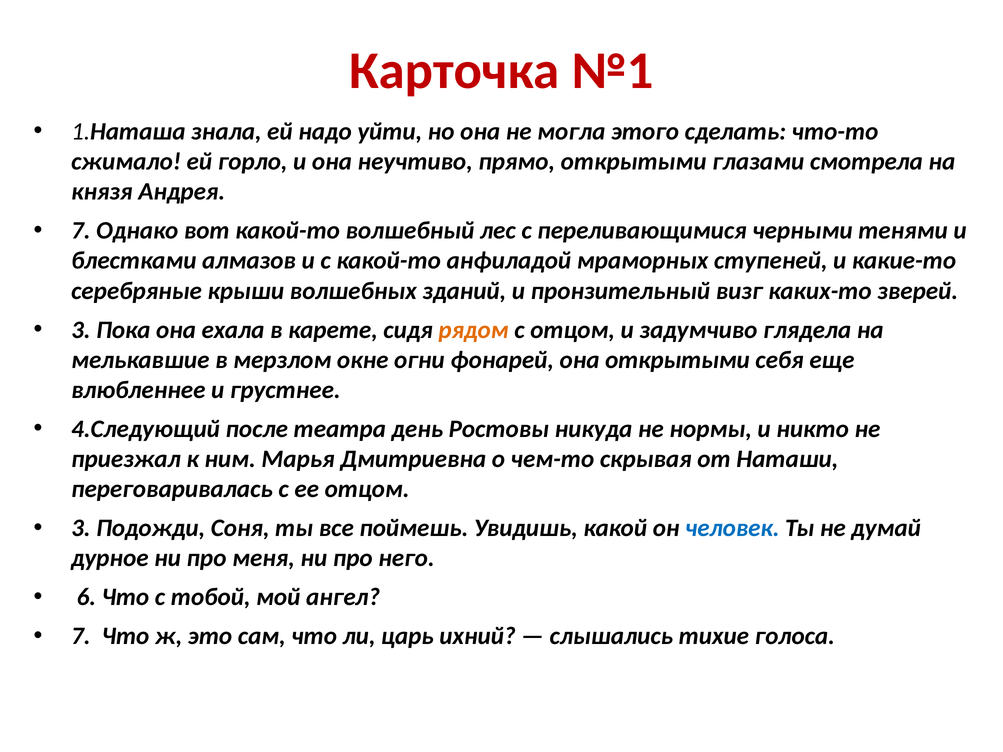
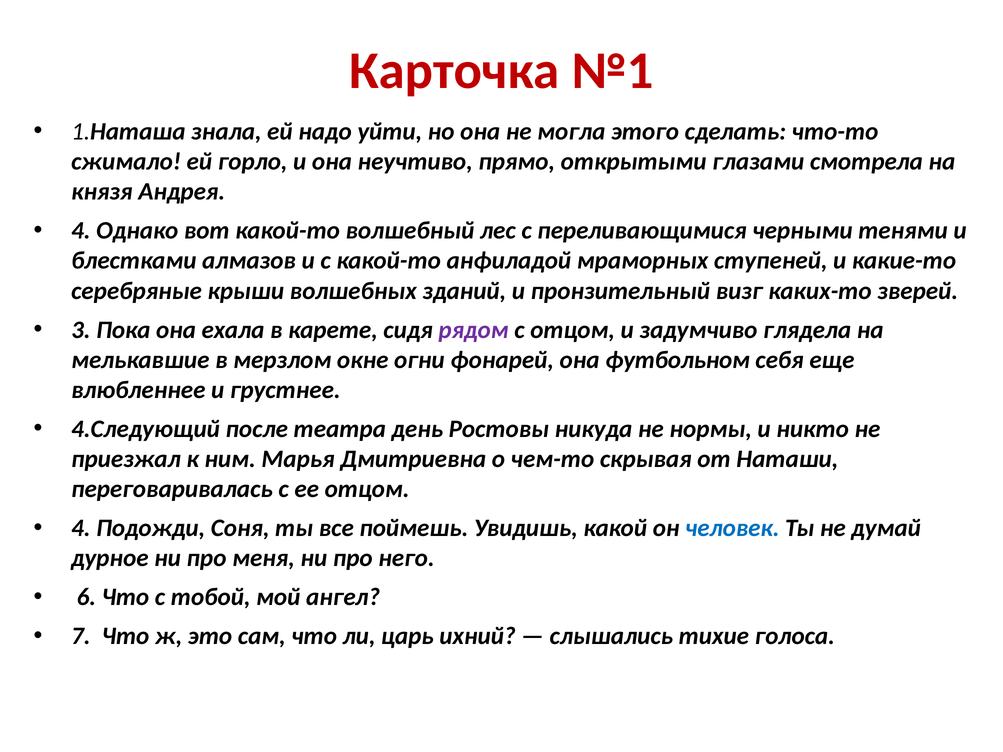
7: 7 -> 4 (81, 231)
рядом colour: orange -> purple (474, 330)
она открытыми: открытыми -> футбольном (678, 360)
3: 3 -> 4 (81, 528)
